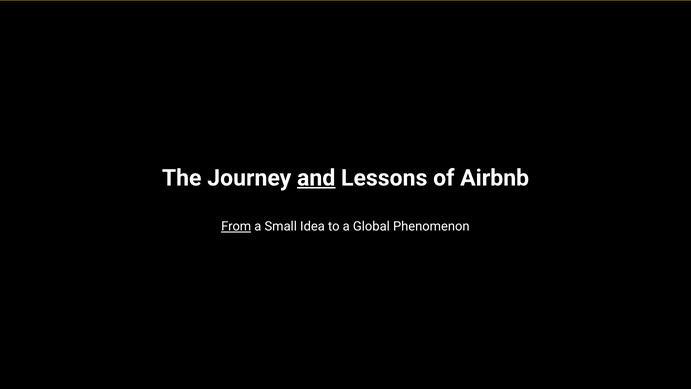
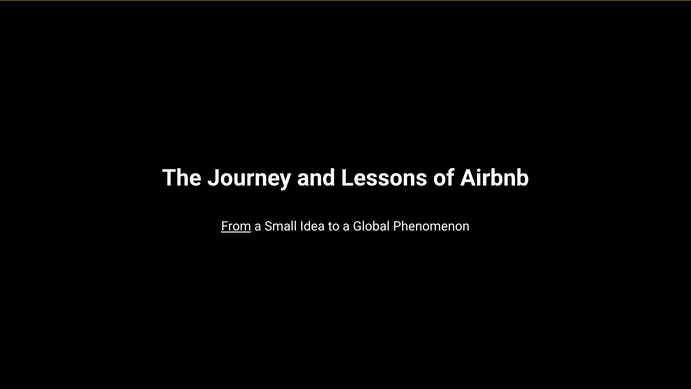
and underline: present -> none (316, 178)
